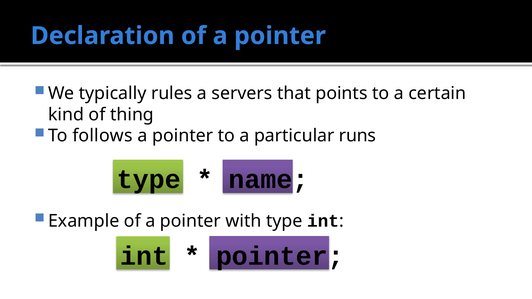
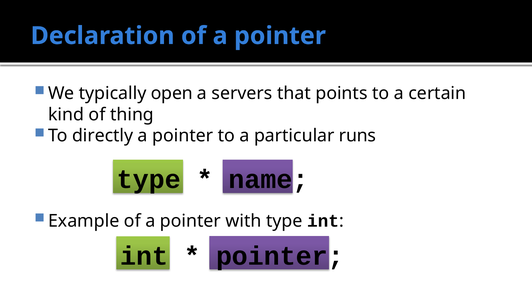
rules: rules -> open (172, 93)
follows: follows -> directly (103, 136)
